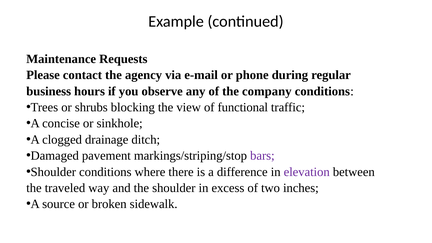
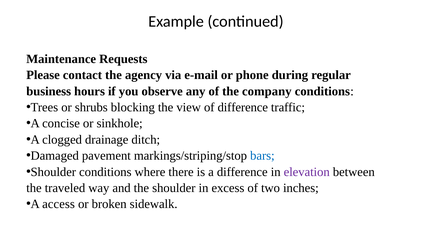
of functional: functional -> difference (243, 107)
bars colour: purple -> blue (262, 156)
source: source -> access (59, 204)
